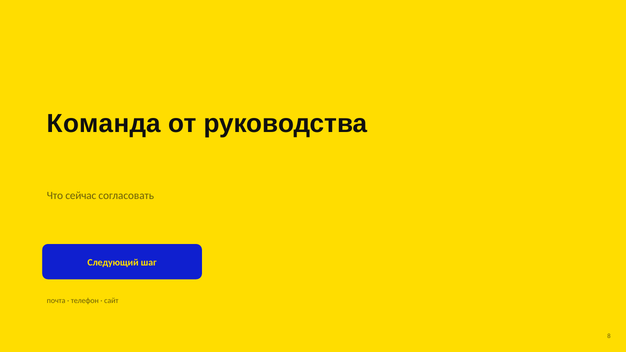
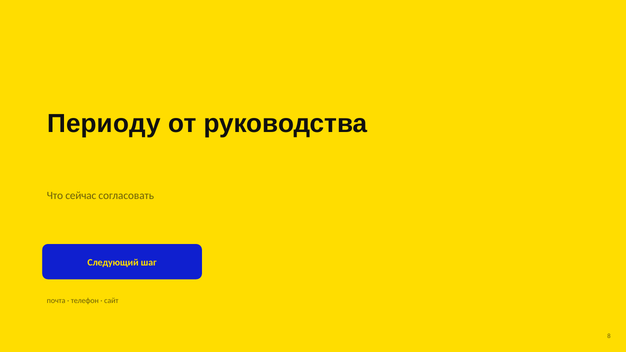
Команда: Команда -> Периоду (104, 124)
